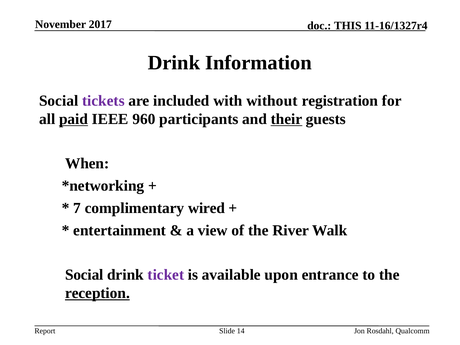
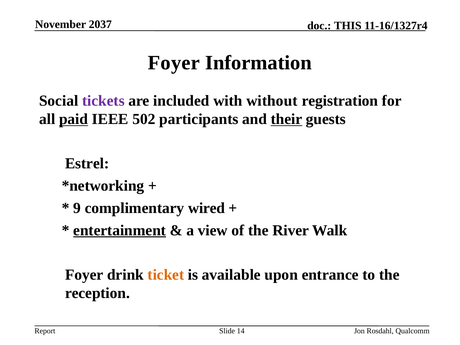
2017: 2017 -> 2037 (100, 24)
Drink: Drink -> Foyer (174, 63)
960: 960 -> 502 (144, 119)
When: When -> Estrel (87, 164)
7: 7 -> 9 (77, 208)
entertainment underline: none -> present (120, 230)
Social: Social -> Foyer (84, 275)
ticket colour: purple -> orange (166, 275)
reception underline: present -> none (97, 293)
